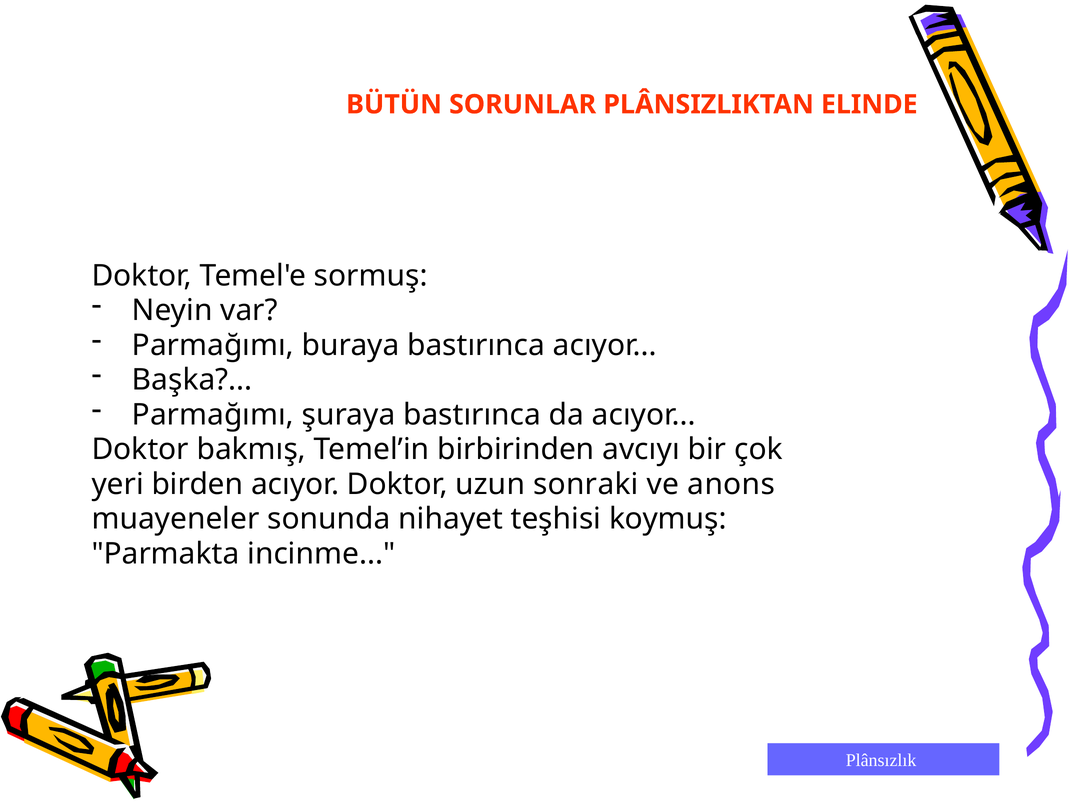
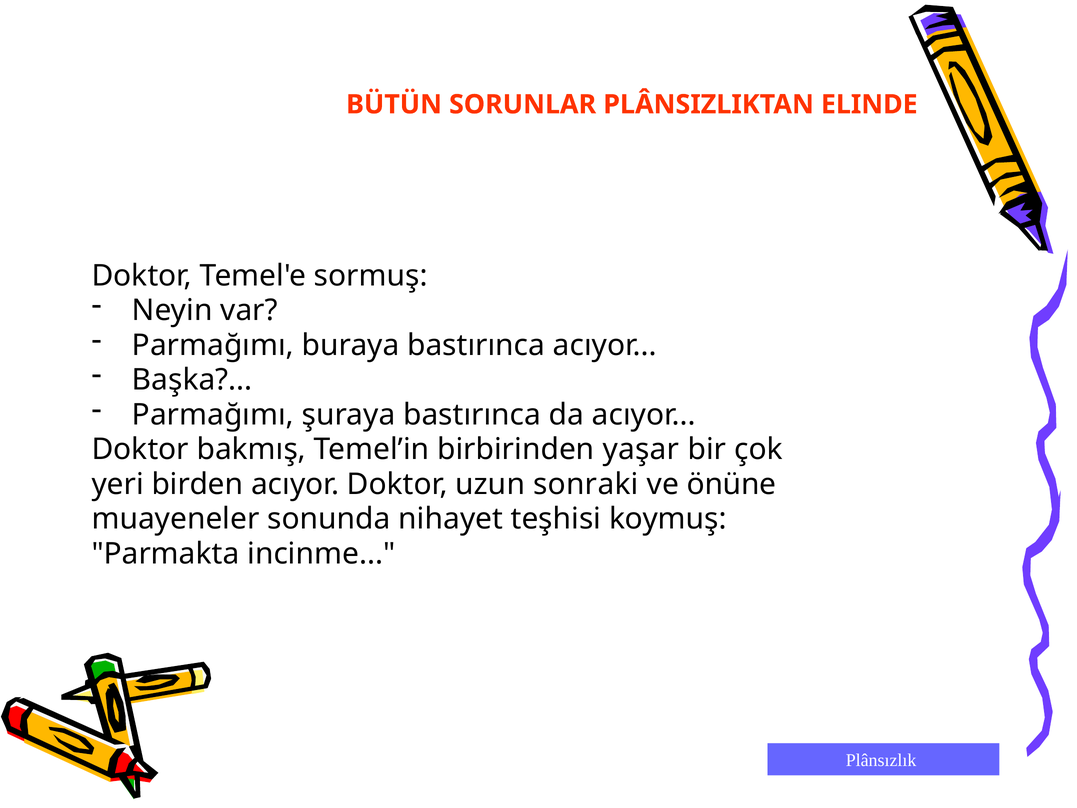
avcıyı: avcıyı -> yaşar (641, 449)
anons: anons -> önüne (731, 484)
